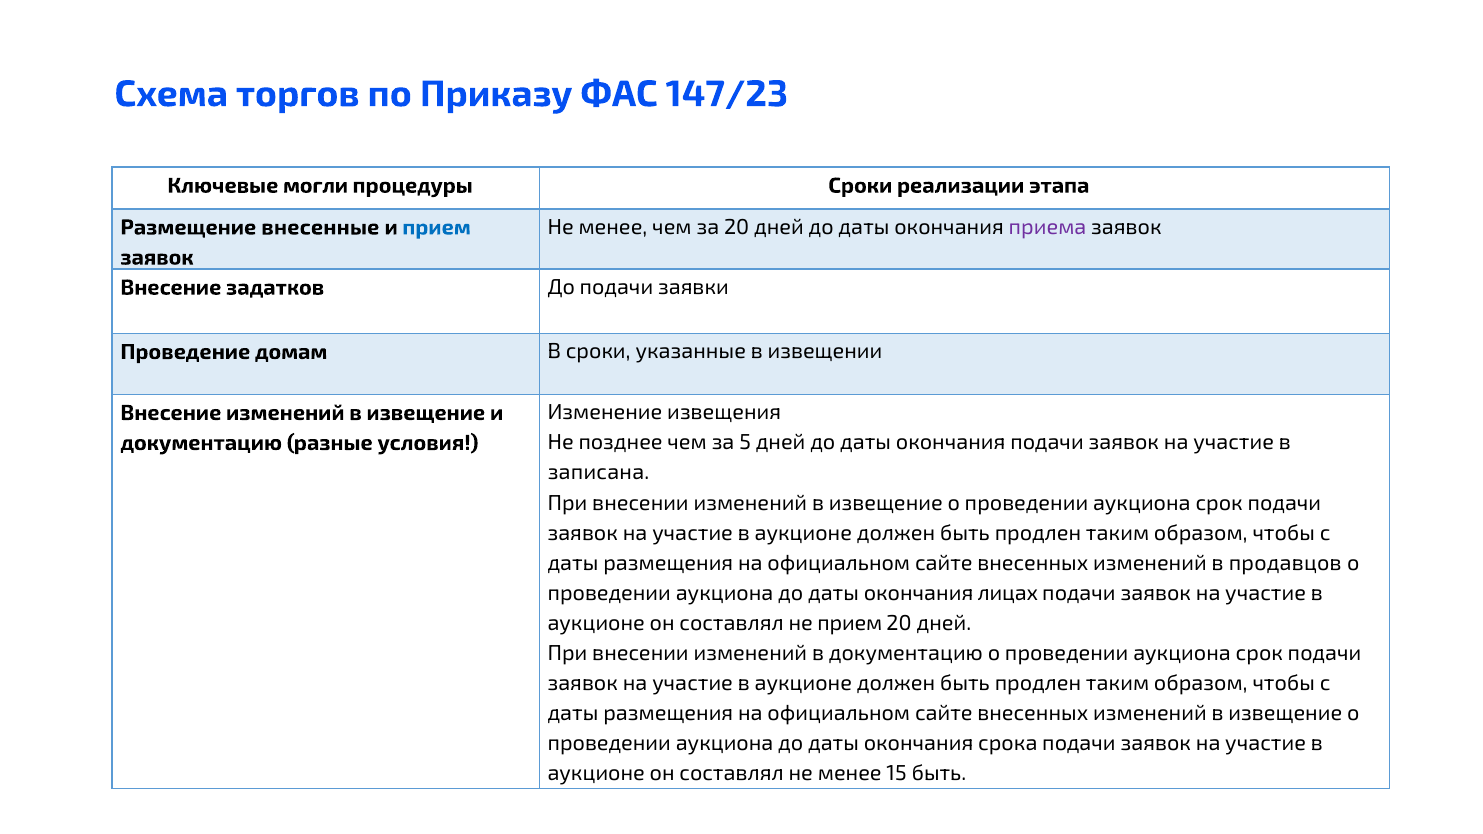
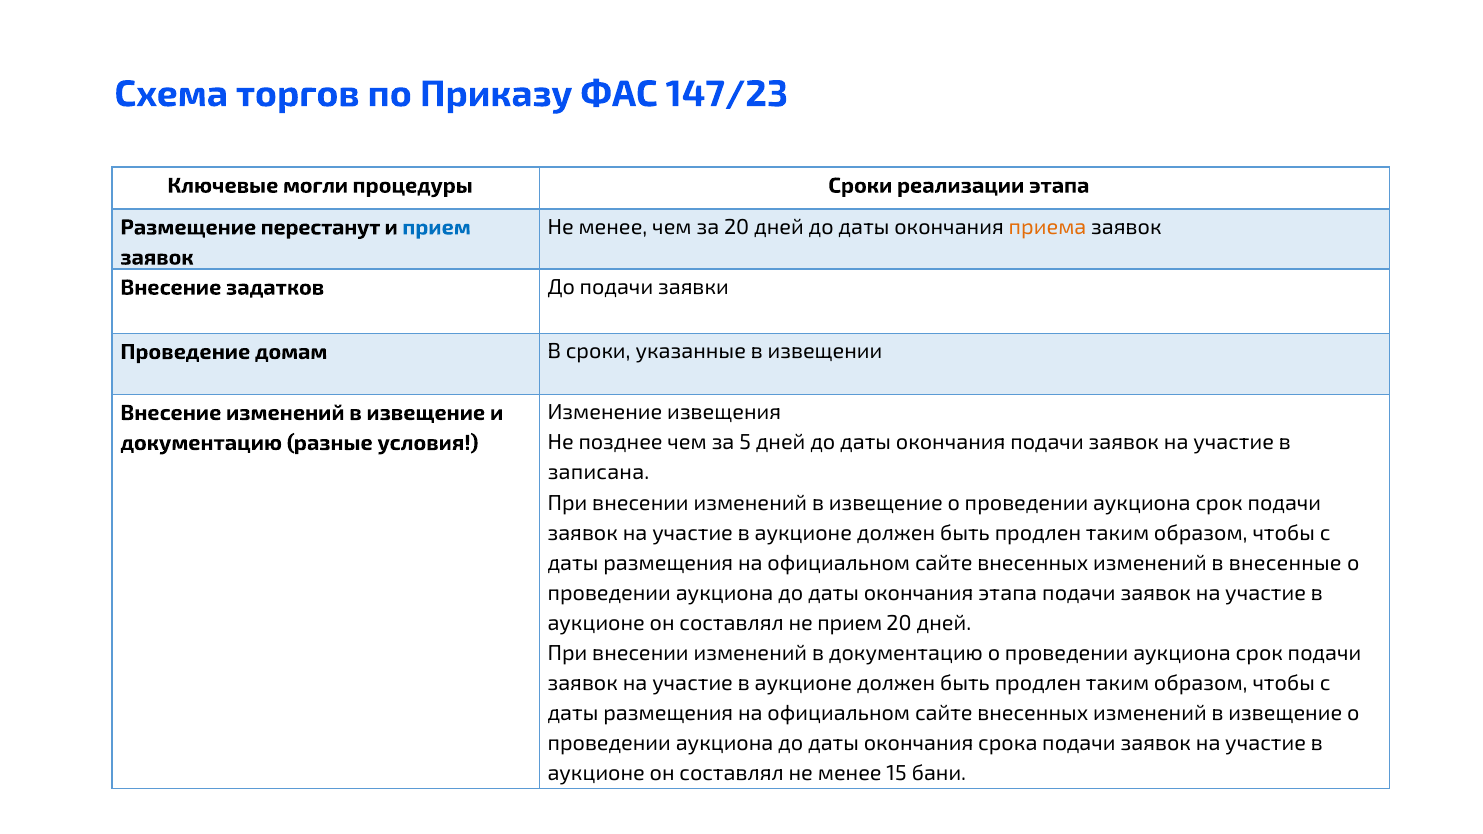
внесенные: внесенные -> перестанут (321, 227)
приема colour: purple -> orange (1048, 227)
продавцов: продавцов -> внесенные (1285, 563)
окончания лицах: лицах -> этапа (1008, 593)
15 быть: быть -> бани (939, 773)
